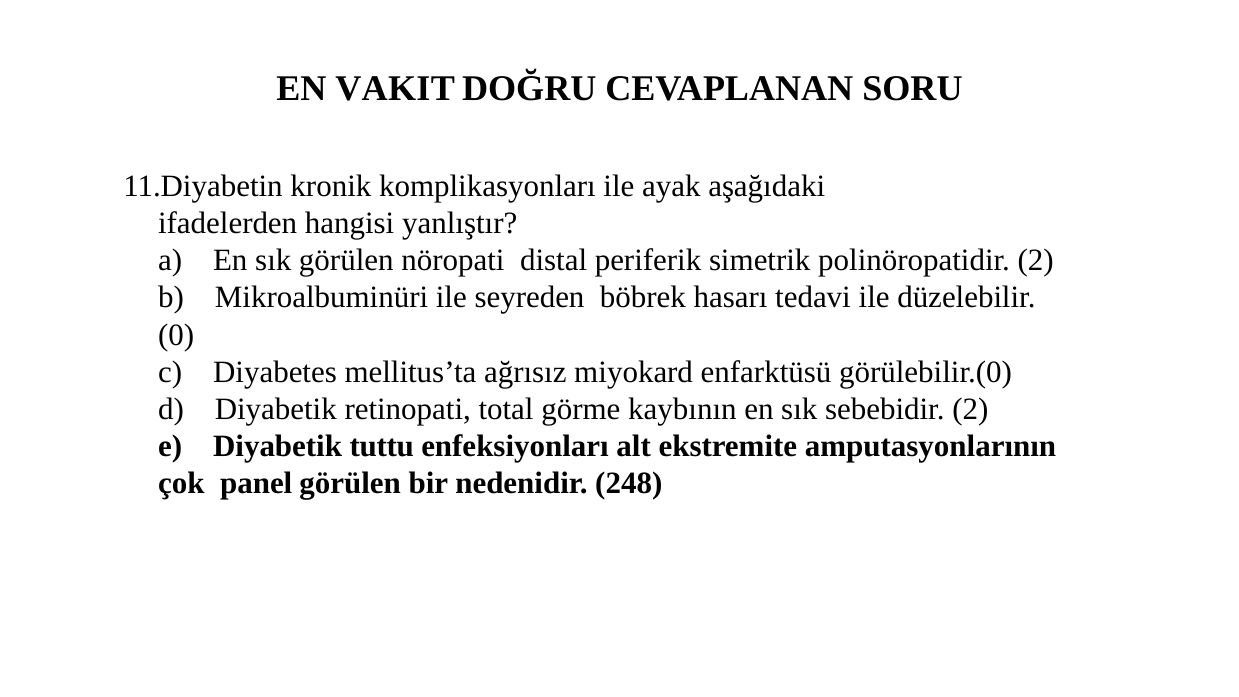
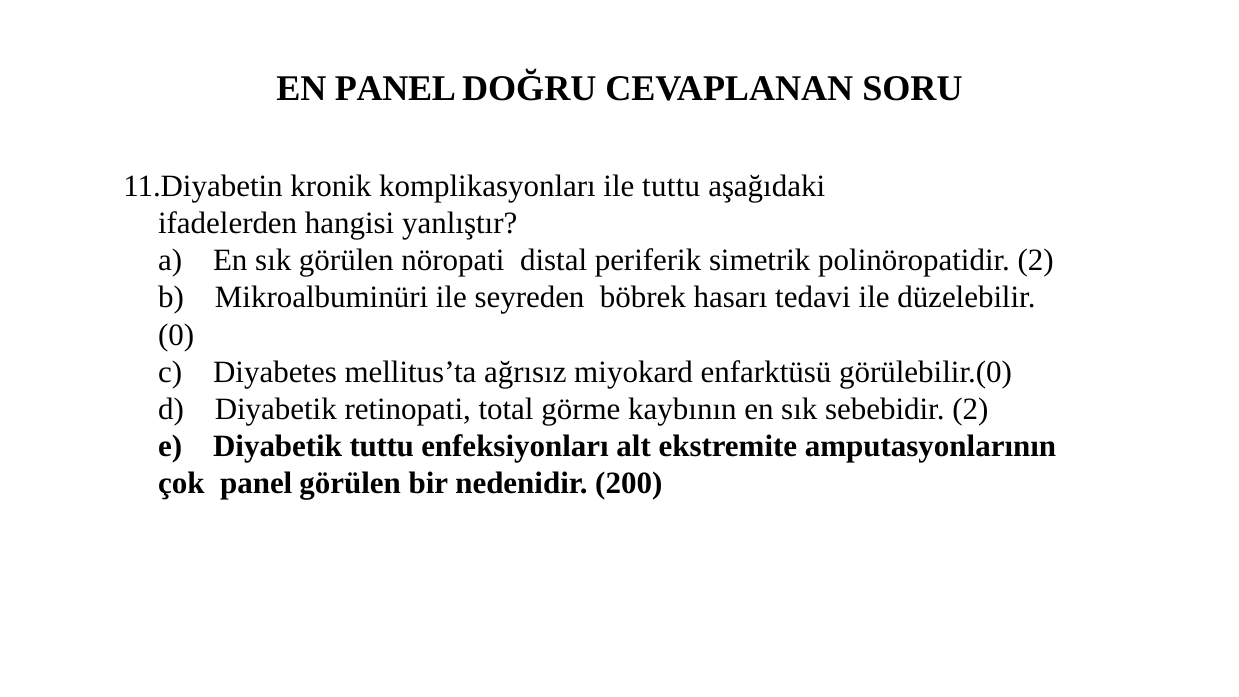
EN VAKIT: VAKIT -> PANEL (395, 88)
ile ayak: ayak -> tuttu (671, 186)
248: 248 -> 200 (629, 483)
